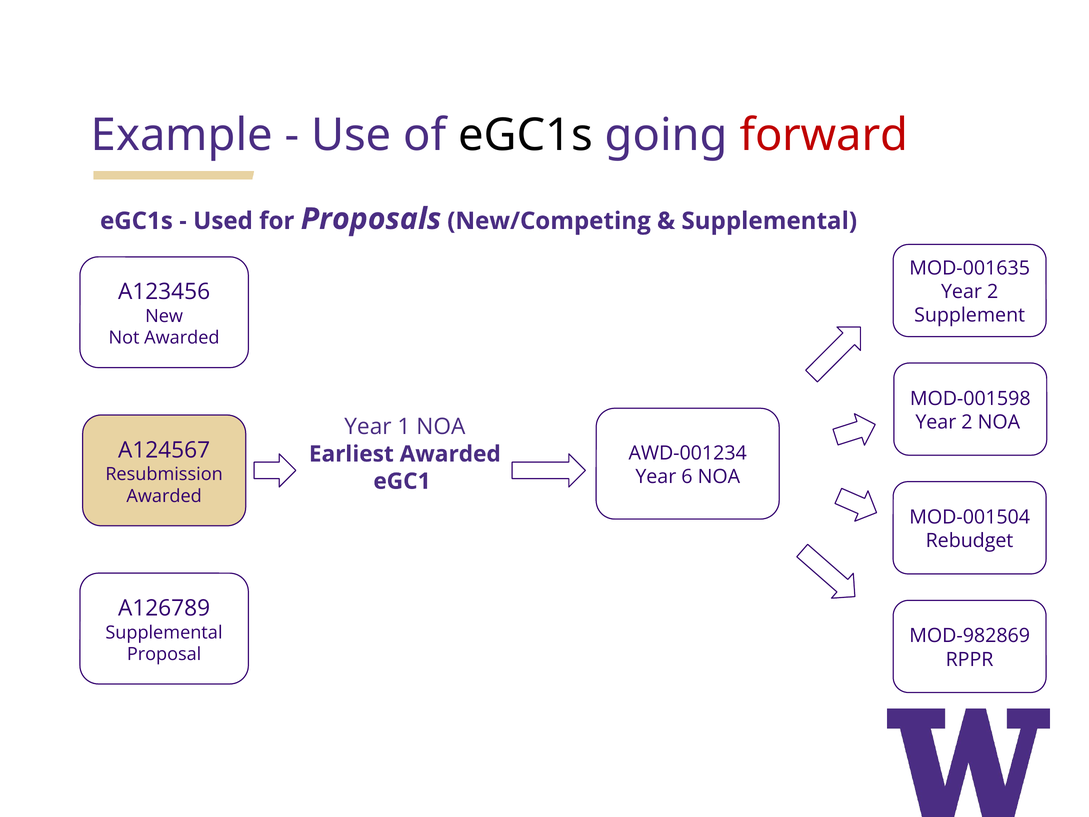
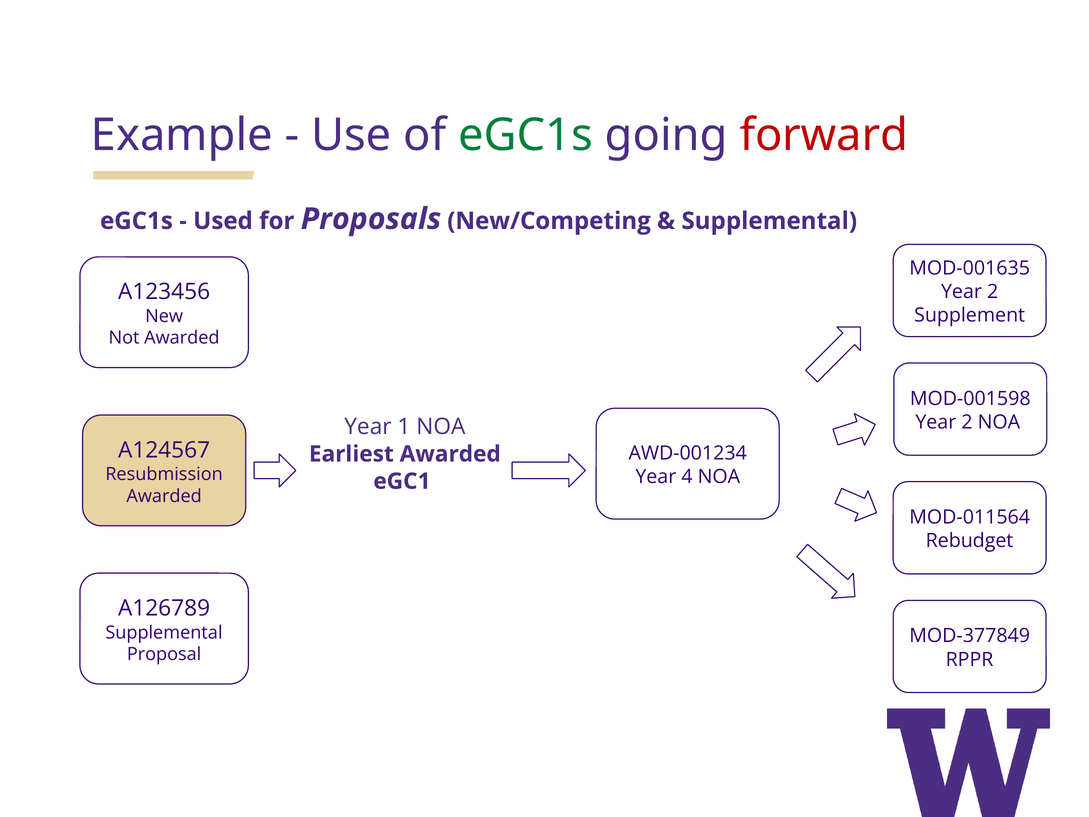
eGC1s colour: black -> green (526, 135)
6: 6 -> 4 (687, 477)
MOD-001504: MOD-001504 -> MOD-011564 (970, 517)
MOD-982869: MOD-982869 -> MOD-377849 (970, 636)
